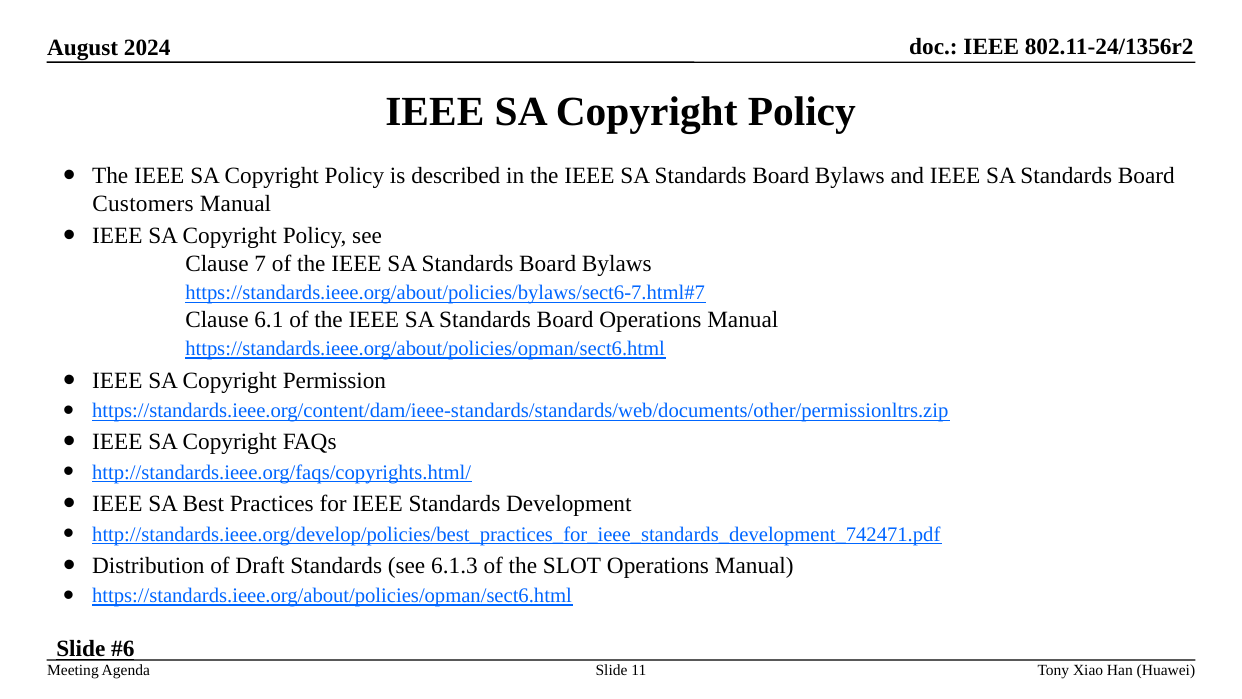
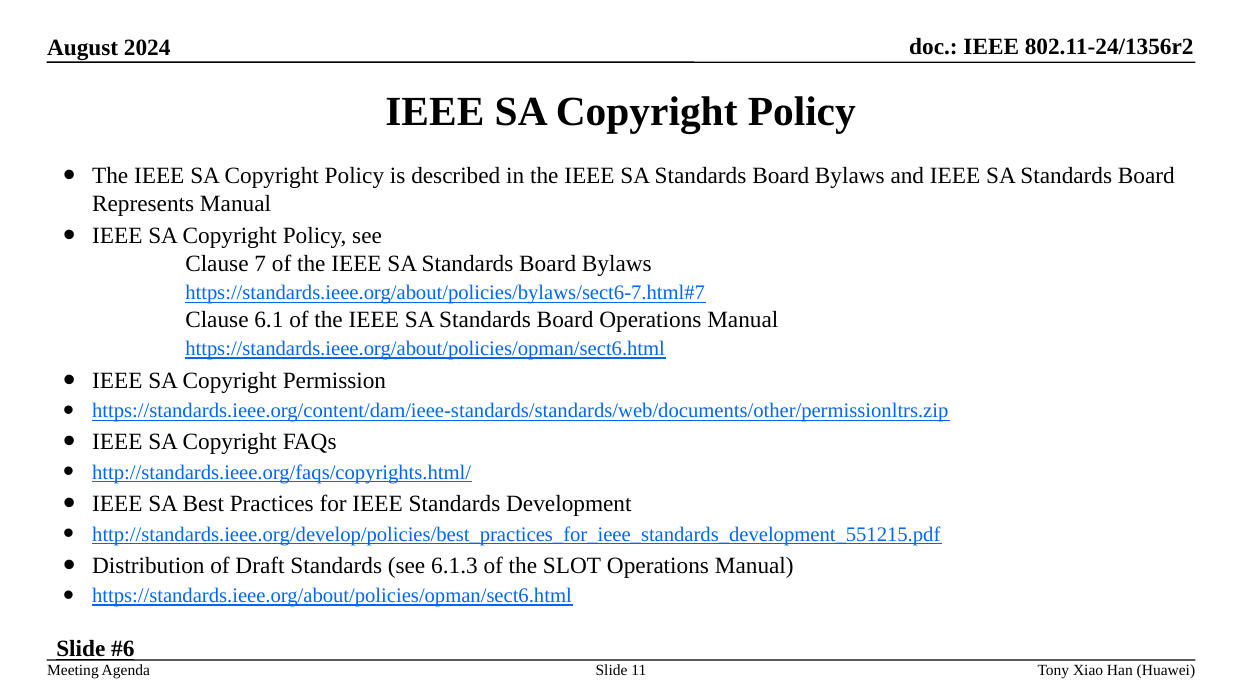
Customers: Customers -> Represents (143, 203)
http://standards.ieee.org/develop/policies/best_practices_for_ieee_standards_development_742471.pdf: http://standards.ieee.org/develop/policies/best_practices_for_ieee_standards_development_742471.pdf -> http://standards.ieee.org/develop/policies/best_practices_for_ieee_standards_development_551215.pdf (516, 534)
